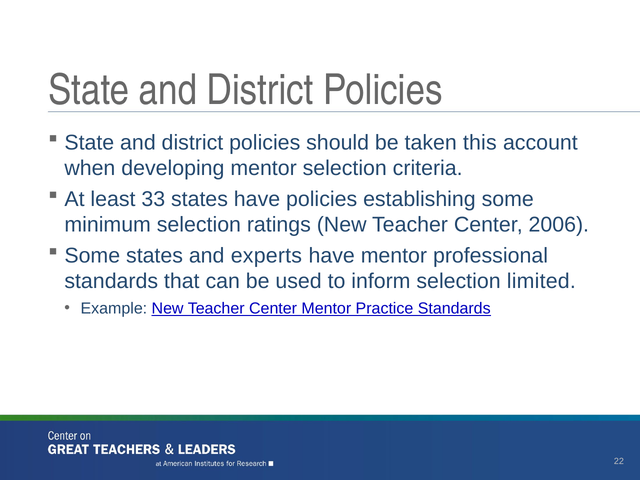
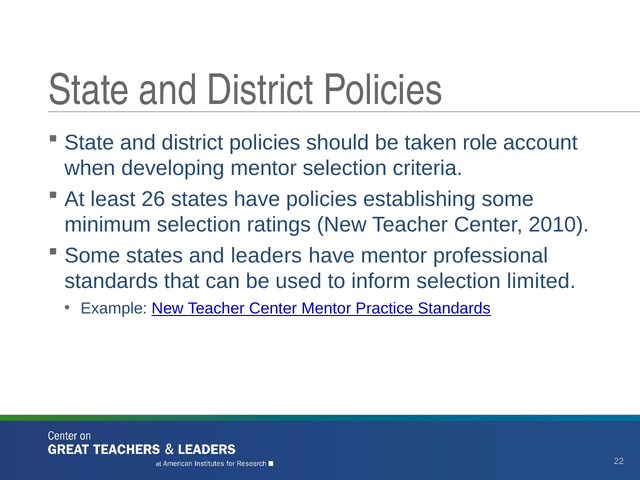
this: this -> role (480, 143)
33: 33 -> 26 (153, 199)
2006: 2006 -> 2010 (559, 225)
experts: experts -> leaders (266, 256)
